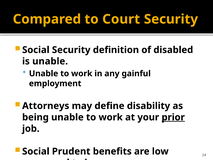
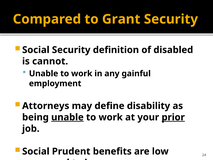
Court: Court -> Grant (121, 19)
is unable: unable -> cannot (50, 61)
unable underline: none -> present (67, 117)
